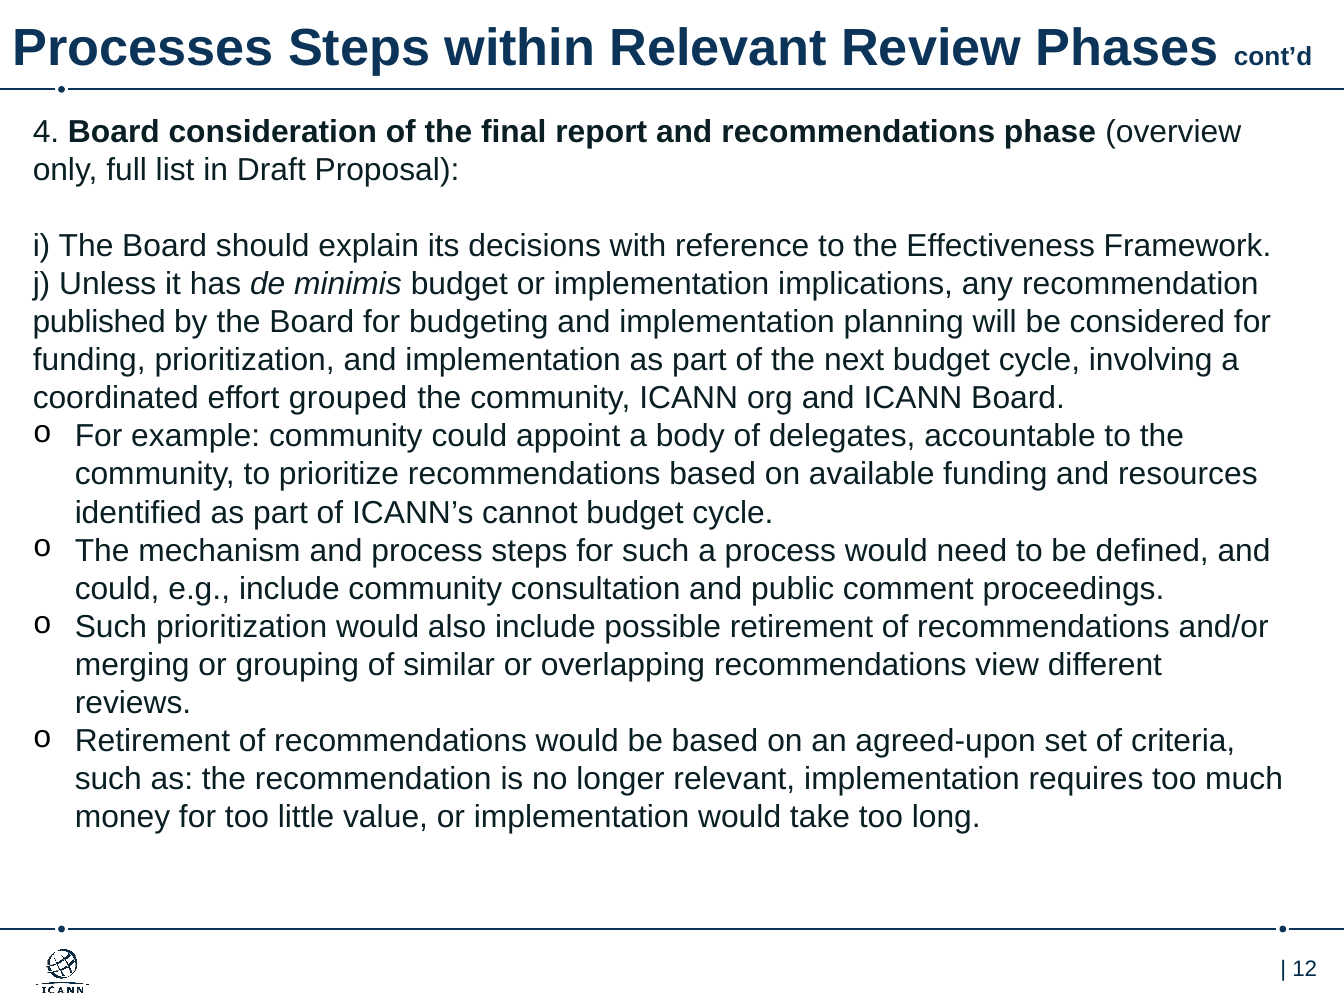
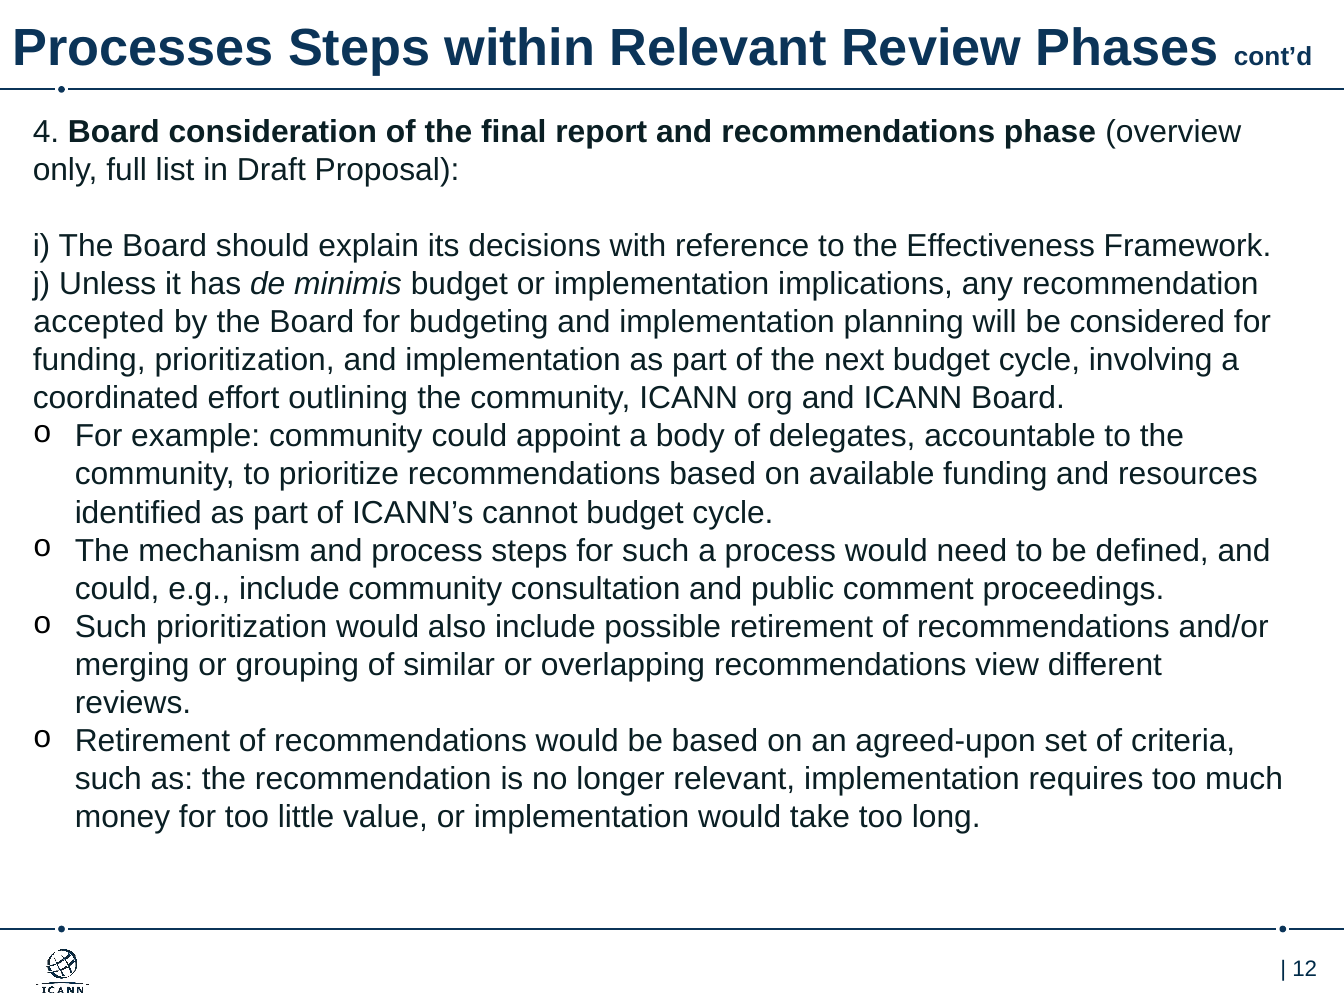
published: published -> accepted (99, 322)
grouped: grouped -> outlining (348, 398)
